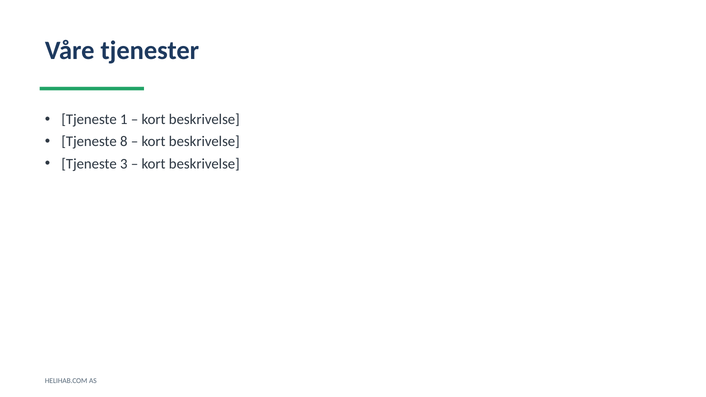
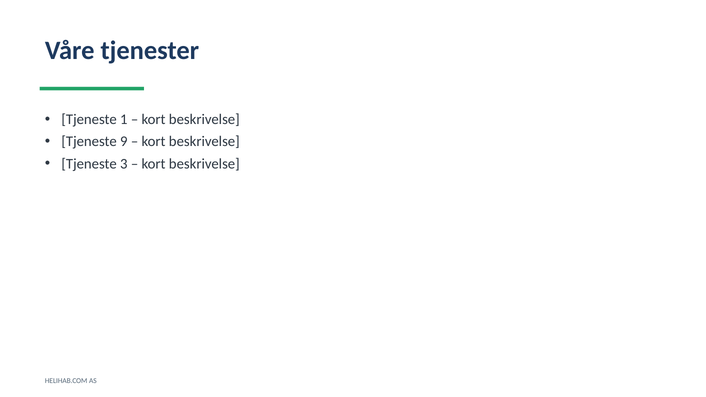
8: 8 -> 9 (124, 142)
